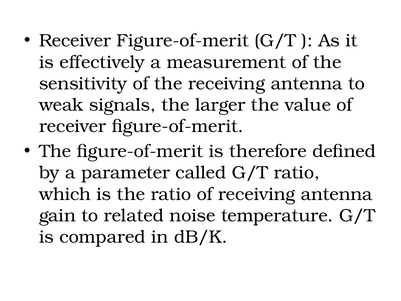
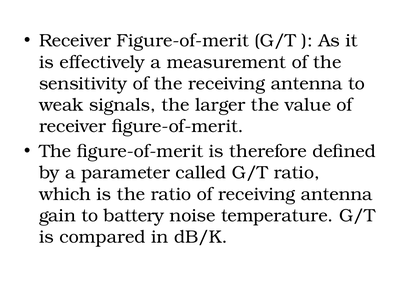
related: related -> battery (134, 215)
